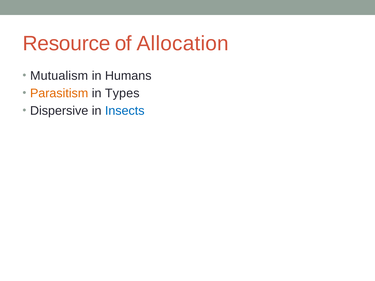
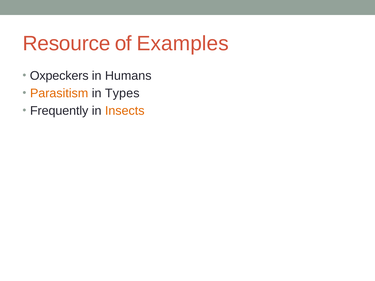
Allocation: Allocation -> Examples (183, 44)
Mutualism: Mutualism -> Oxpeckers (59, 76)
Dispersive: Dispersive -> Frequently (59, 111)
Insects colour: blue -> orange (125, 111)
